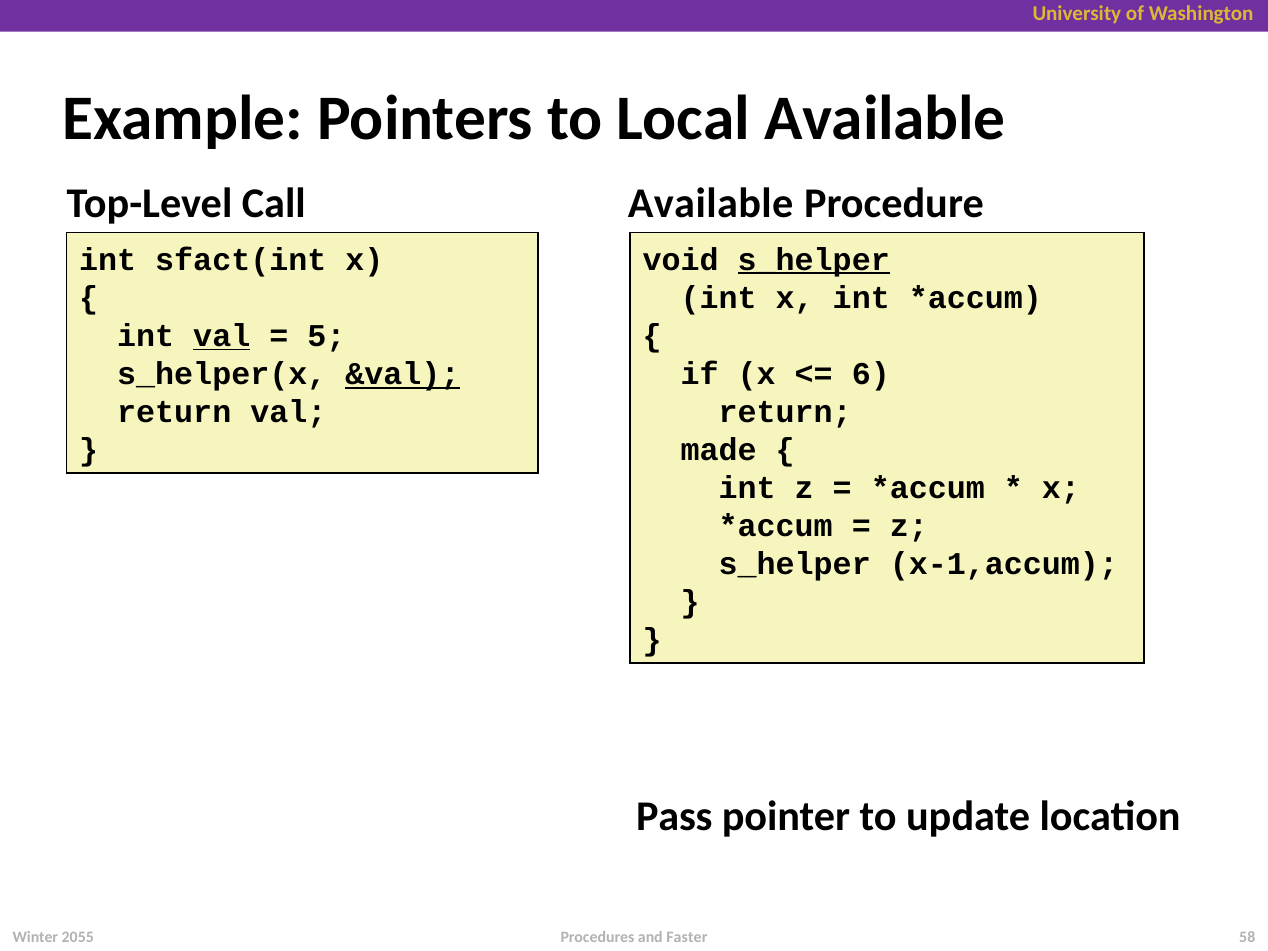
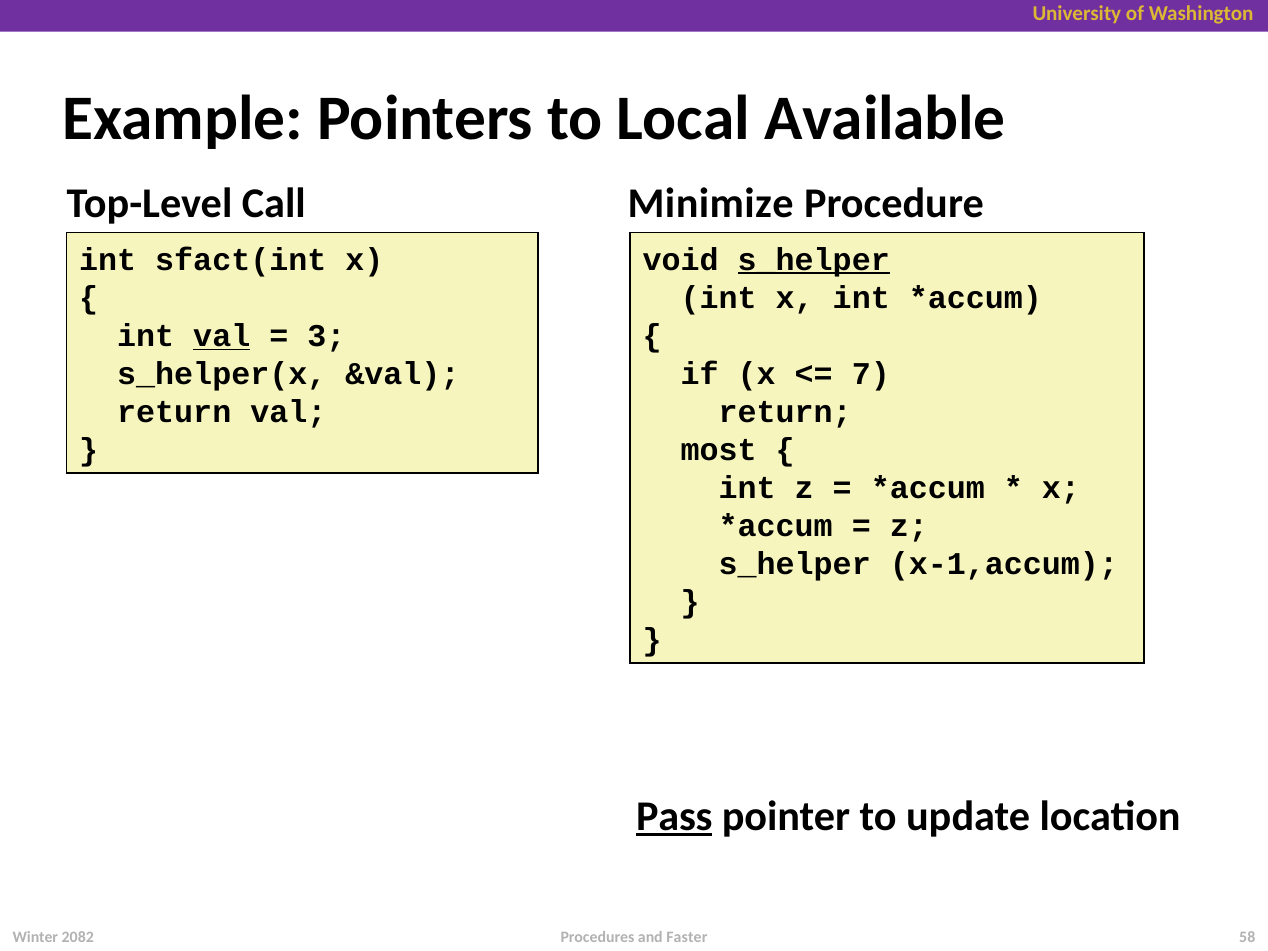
Call Available: Available -> Minimize (711, 204)
5: 5 -> 3 (326, 336)
&val underline: present -> none (402, 374)
6: 6 -> 7 (871, 374)
made: made -> most (719, 450)
Pass underline: none -> present (674, 817)
2055: 2055 -> 2082 (78, 937)
